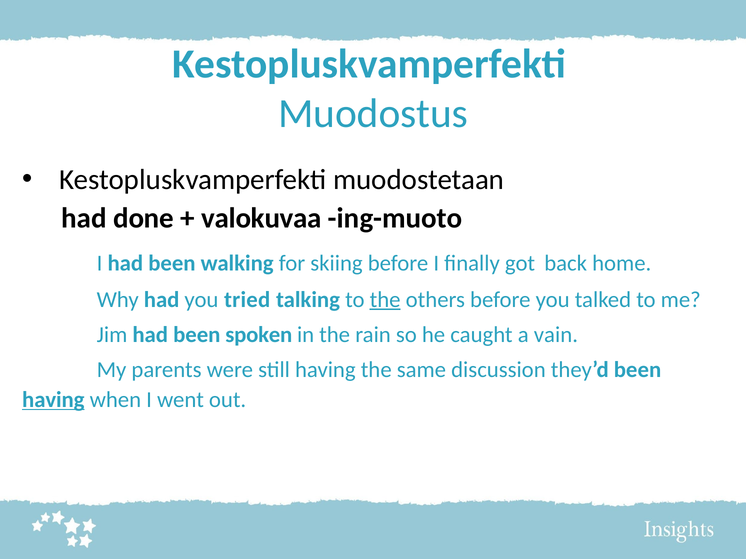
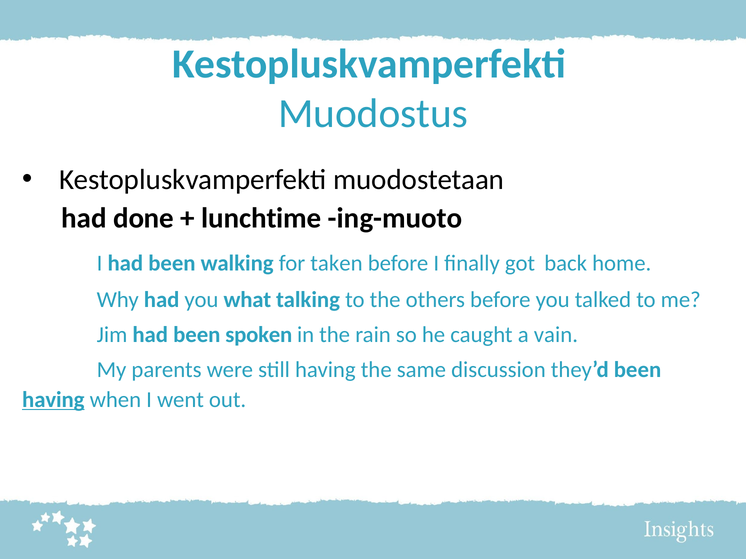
valokuvaa: valokuvaa -> lunchtime (261, 218)
skiing: skiing -> taken (336, 264)
tried: tried -> what (247, 300)
the underline: present -> none (385, 300)
